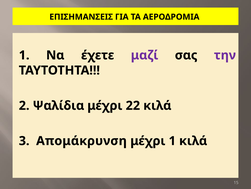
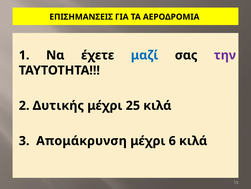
μαζί colour: purple -> blue (145, 55)
Ψαλίδια: Ψαλίδια -> Δυτικής (58, 105)
22: 22 -> 25 (133, 105)
μέχρι 1: 1 -> 6 (172, 140)
